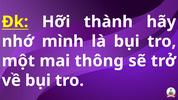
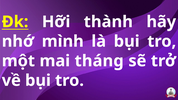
thông: thông -> tháng (99, 61)
